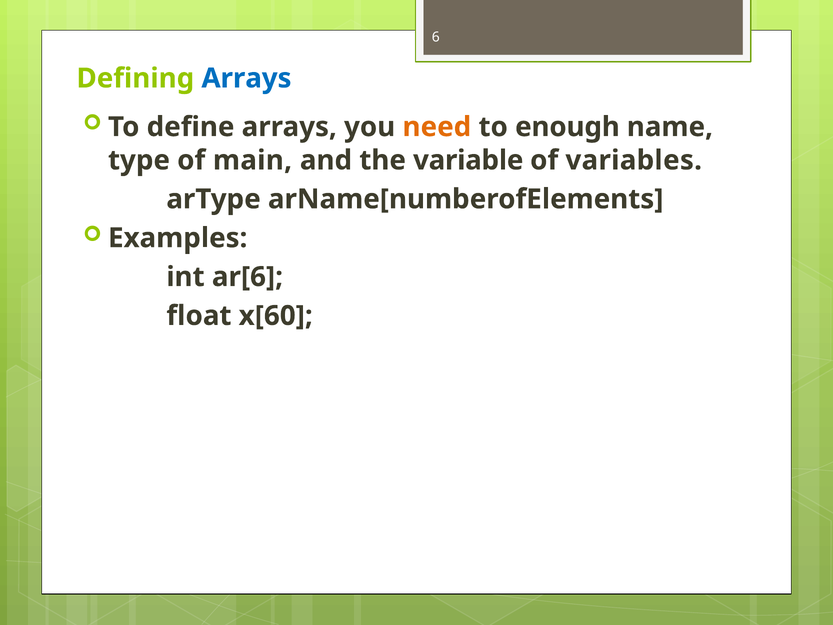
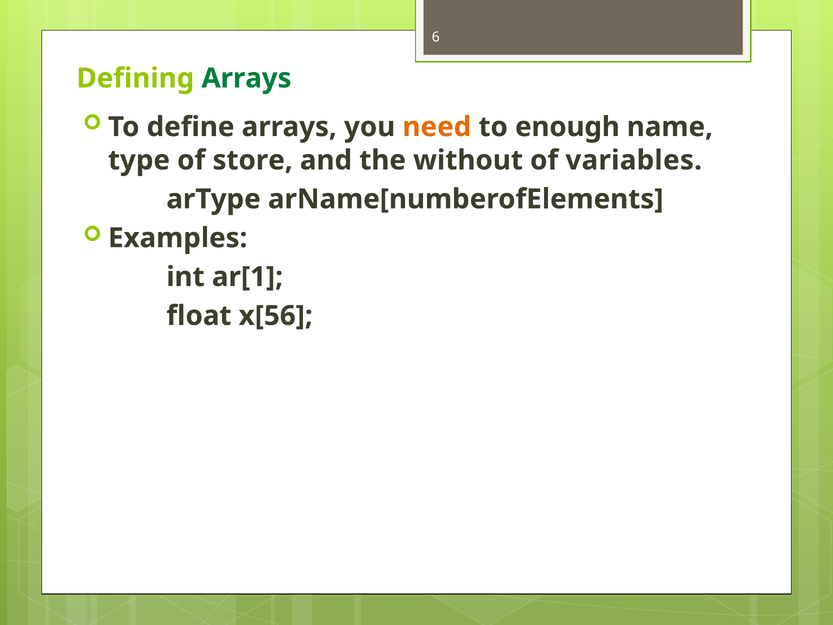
Arrays colour: blue -> green (246, 78)
main: main -> store (253, 160)
variable: variable -> without (468, 160)
ar[6: ar[6 -> ar[1 (247, 277)
x[60: x[60 -> x[56 (276, 316)
